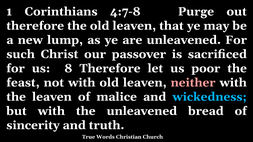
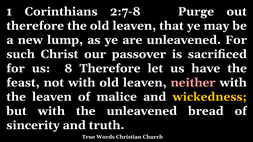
4:7-8: 4:7-8 -> 2:7-8 (125, 12)
poor: poor -> have (206, 69)
wickedness colour: light blue -> yellow (210, 97)
